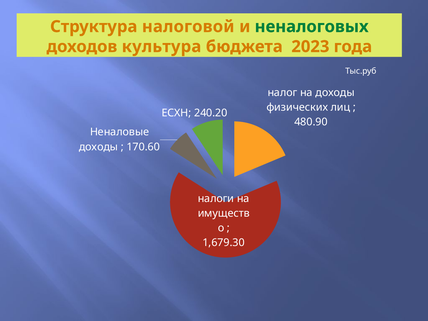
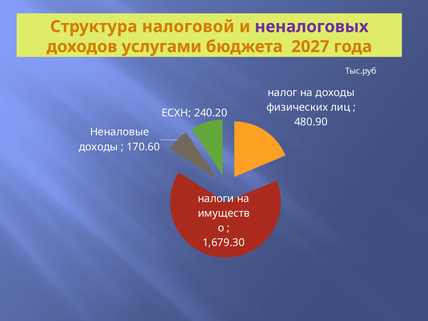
неналоговых colour: green -> purple (312, 27)
культура: культура -> услугами (162, 47)
2023: 2023 -> 2027 (310, 47)
